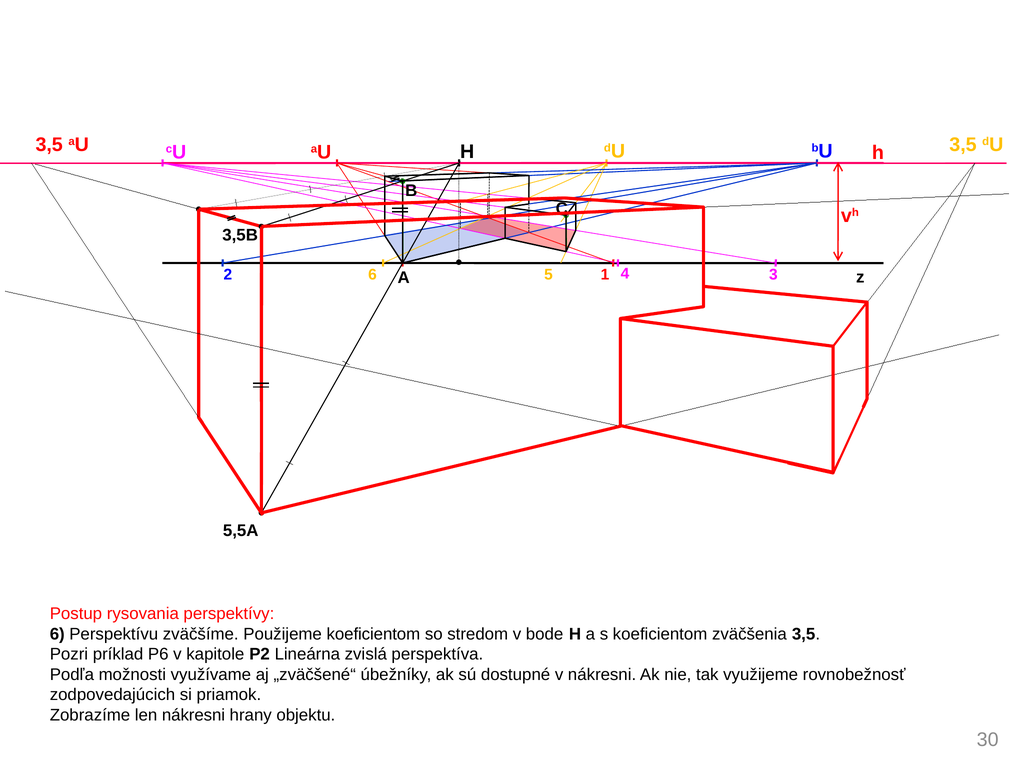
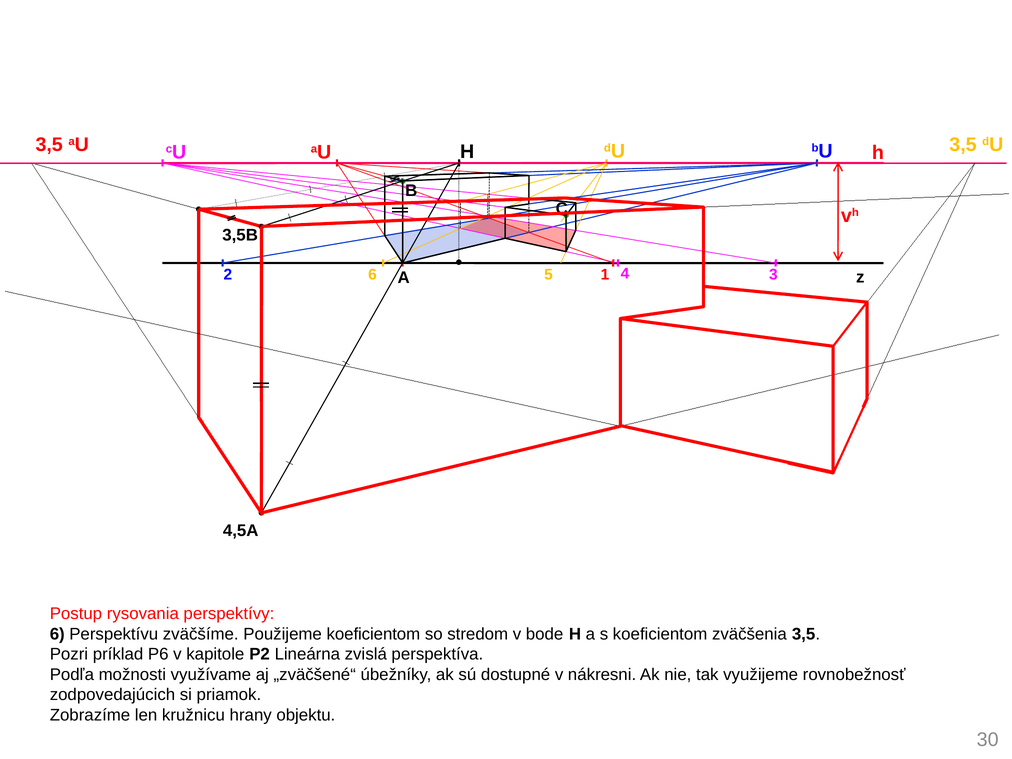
5,5A: 5,5A -> 4,5A (241, 531)
len nákresni: nákresni -> kružnicu (193, 715)
